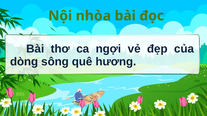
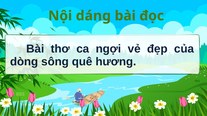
nhòa: nhòa -> dáng (93, 16)
